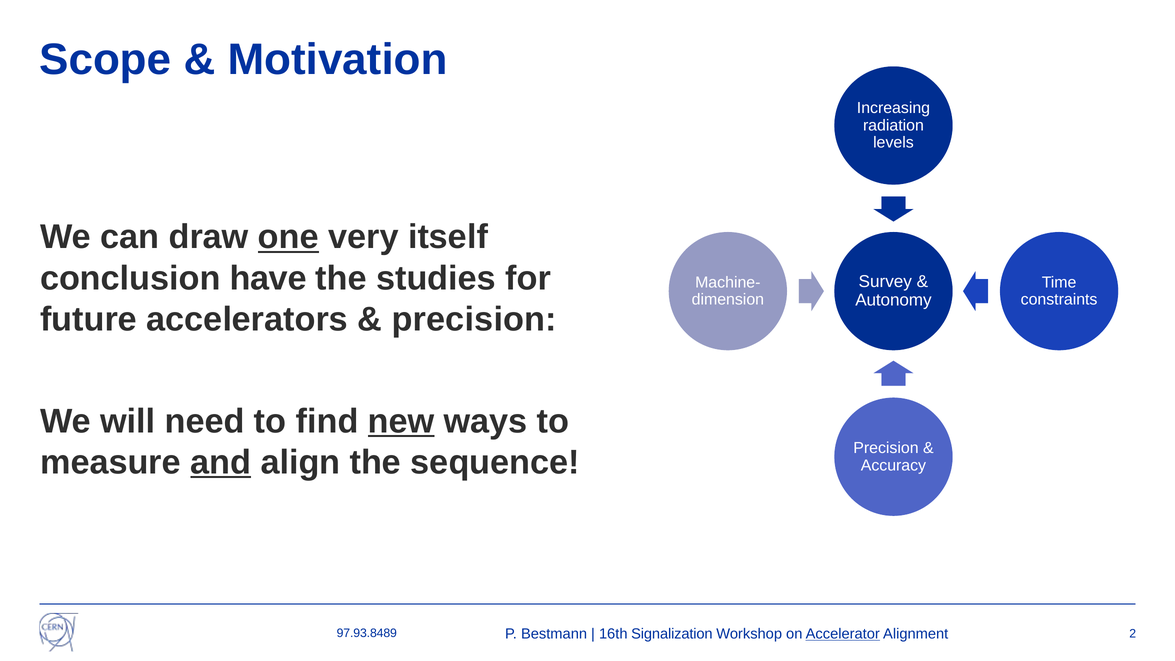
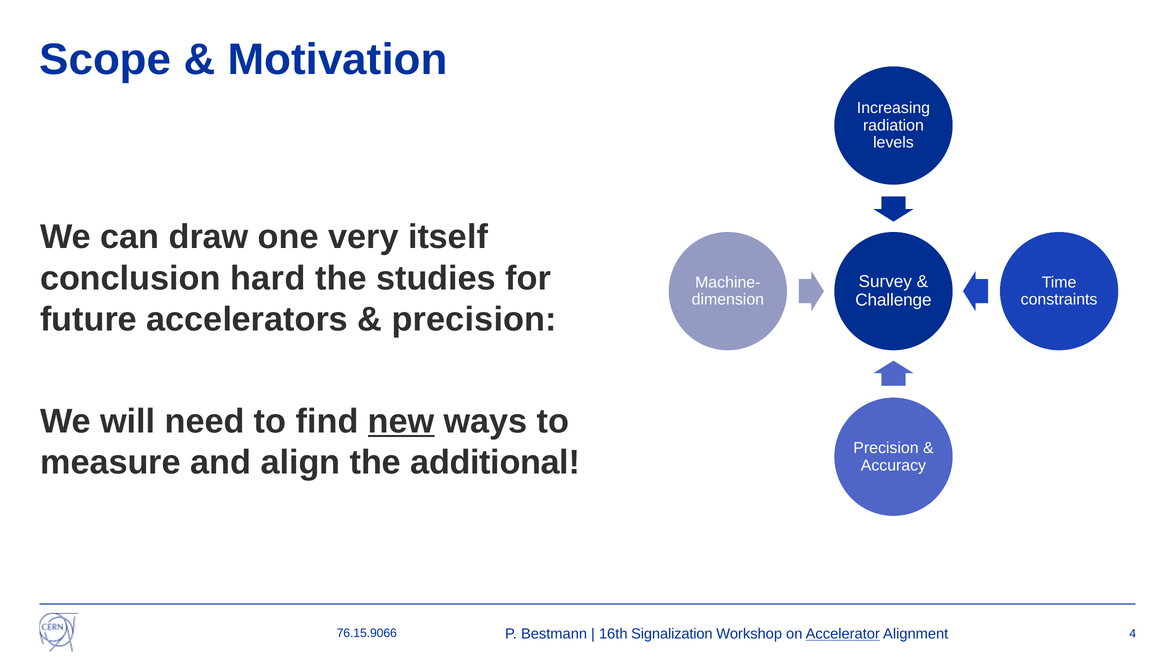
one underline: present -> none (288, 237)
have: have -> hard (268, 278)
Autonomy: Autonomy -> Challenge (893, 300)
and underline: present -> none (221, 462)
sequence: sequence -> additional (495, 462)
2: 2 -> 4 (1133, 634)
97.93.8489: 97.93.8489 -> 76.15.9066 (367, 633)
